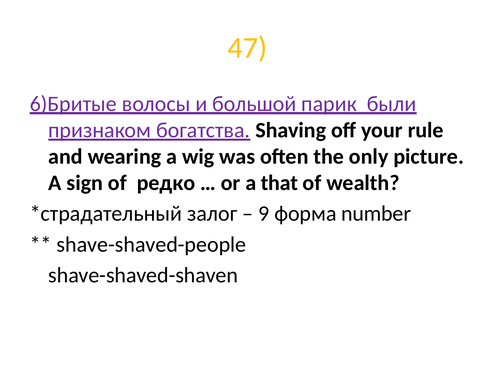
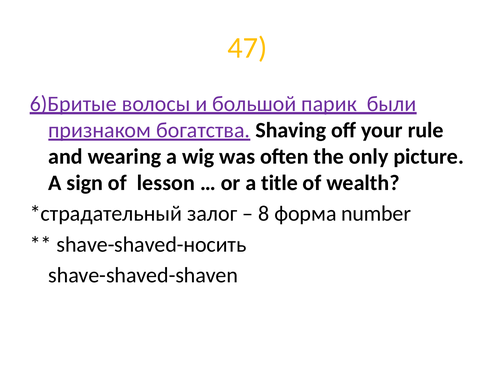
редко: редко -> lesson (166, 183)
that: that -> title (279, 183)
9: 9 -> 8 (264, 214)
shave-shaved-people: shave-shaved-people -> shave-shaved-носить (151, 245)
